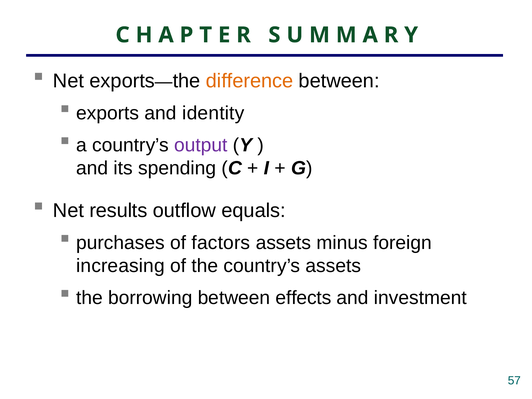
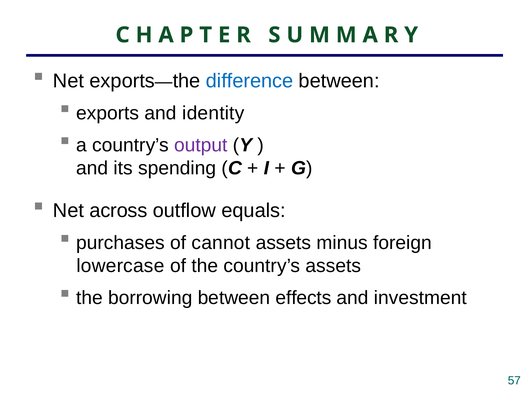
difference colour: orange -> blue (250, 81)
results: results -> across (118, 211)
factors: factors -> cannot (221, 243)
increasing: increasing -> lowercase (120, 266)
